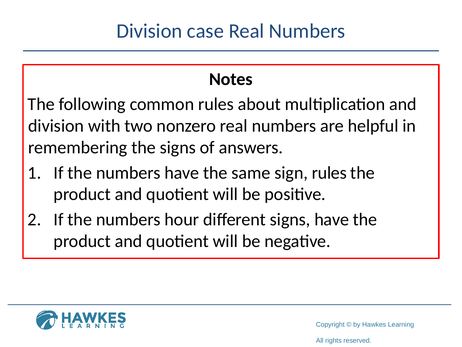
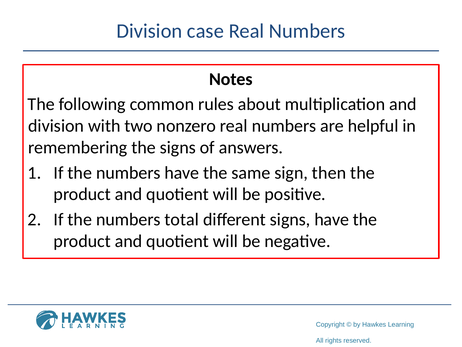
sign rules: rules -> then (329, 172)
hour: hour -> total (182, 219)
